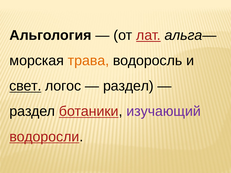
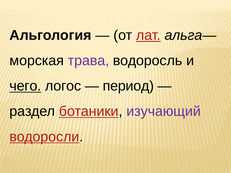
трава colour: orange -> purple (88, 61)
свет: свет -> чего (25, 86)
раздел: раздел -> период (128, 86)
